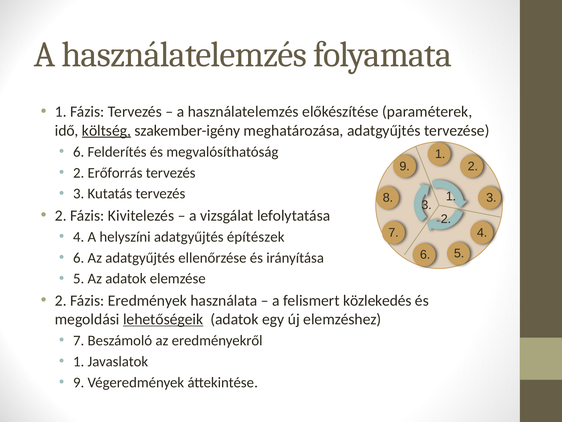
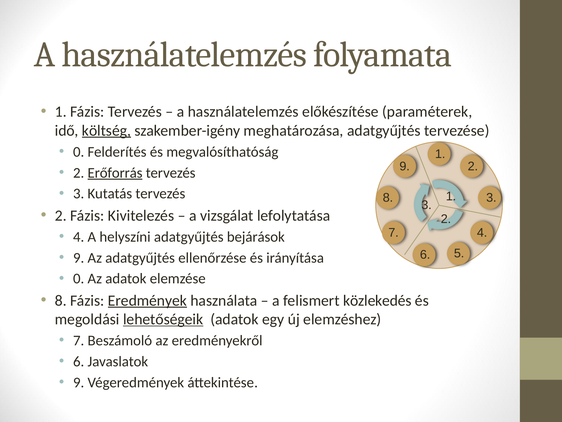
6: 6 -> 0 (79, 152)
Erőforrás underline: none -> present (115, 173)
építészek: építészek -> bejárások (256, 237)
6: 6 -> 9 (79, 258)
5: 5 -> 0 (79, 278)
2: 2 -> 8 (61, 300)
Eredmények underline: none -> present (147, 300)
1: 1 -> 6 (79, 361)
